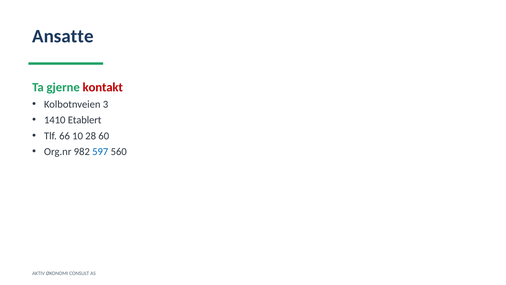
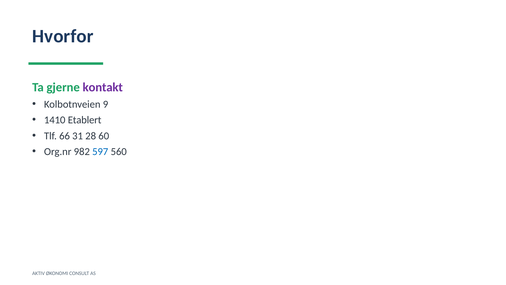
Ansatte: Ansatte -> Hvorfor (63, 36)
kontakt colour: red -> purple (103, 87)
3: 3 -> 9 (106, 104)
10: 10 -> 31 (78, 136)
